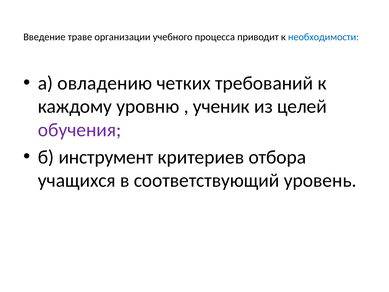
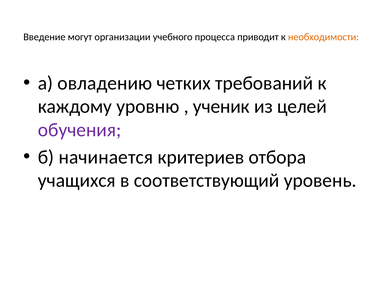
траве: траве -> могут (80, 37)
необходимости colour: blue -> orange (323, 37)
инструмент: инструмент -> начинается (106, 157)
